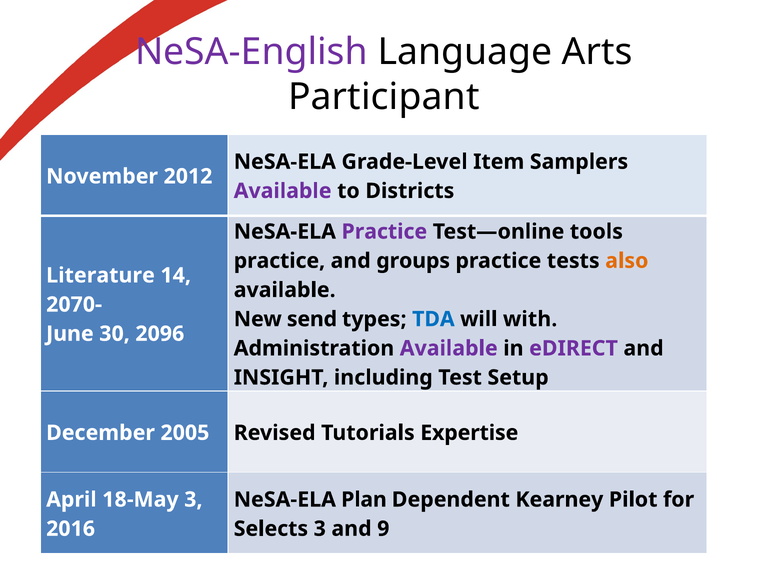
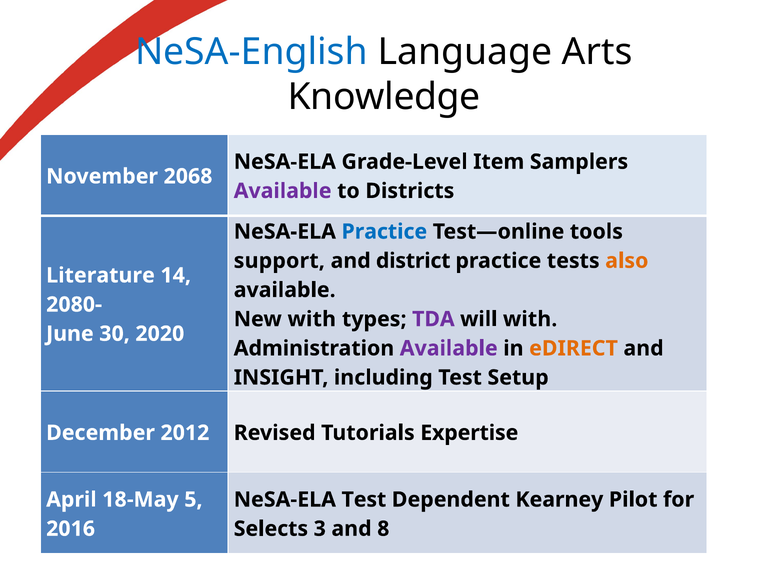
NeSA-English colour: purple -> blue (251, 52)
Participant: Participant -> Knowledge (384, 97)
2012: 2012 -> 2068 (188, 176)
Practice colour: purple -> blue (384, 232)
practice: practice -> support (279, 261)
groups: groups -> district (413, 261)
2070-: 2070- -> 2080- (74, 305)
New send: send -> with (312, 319)
TDA colour: blue -> purple (433, 319)
2096: 2096 -> 2020 (160, 334)
eDIRECT colour: purple -> orange (573, 348)
2005: 2005 -> 2012 (185, 433)
18-May 3: 3 -> 5 (193, 500)
NeSA-ELA Plan: Plan -> Test (364, 500)
9: 9 -> 8 (383, 529)
